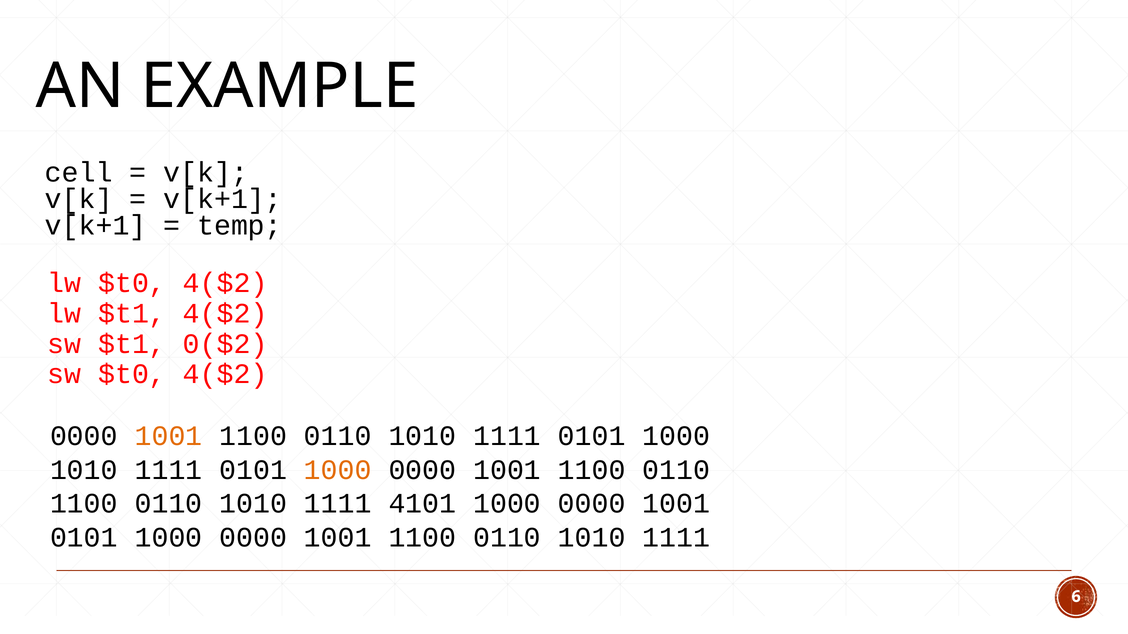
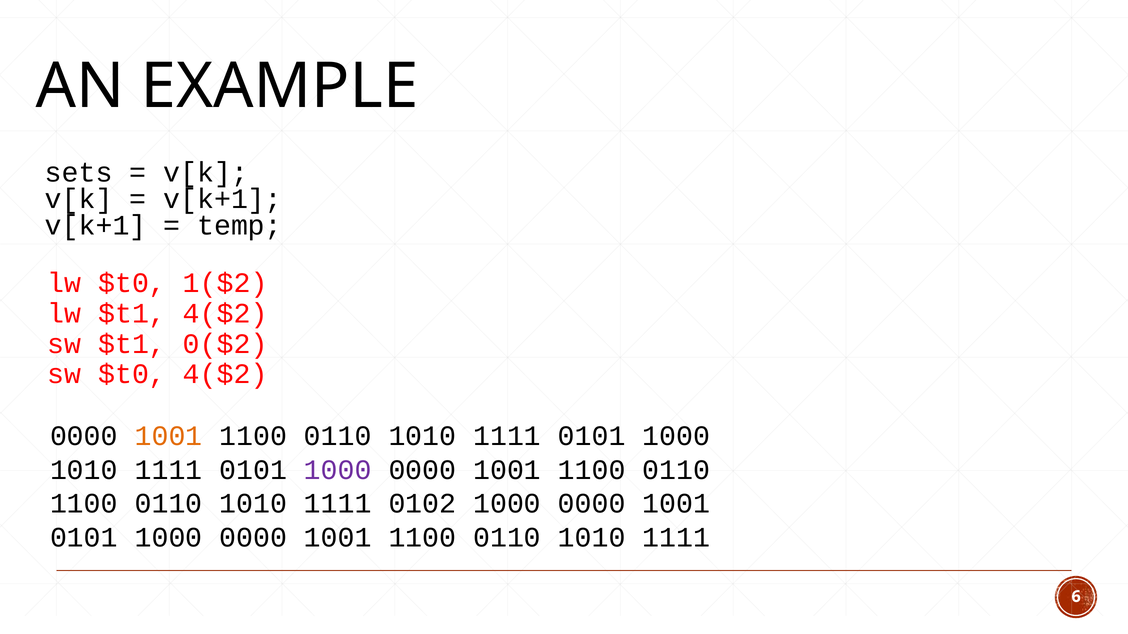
cell: cell -> sets (79, 173)
lw $t0 4($2: 4($2 -> 1($2 (225, 283)
1000 colour: orange -> purple (338, 470)
4101: 4101 -> 0102 (422, 504)
